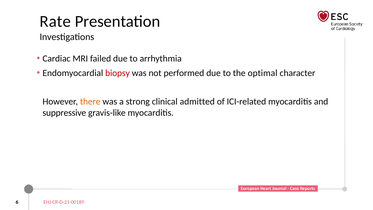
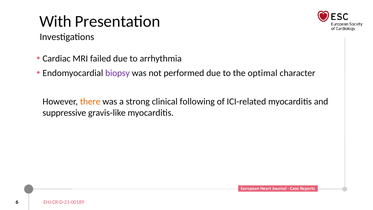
Rate: Rate -> With (55, 21)
biopsy colour: red -> purple (118, 73)
admitted: admitted -> following (197, 101)
